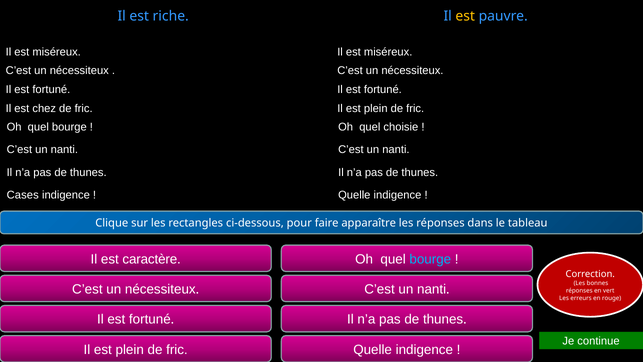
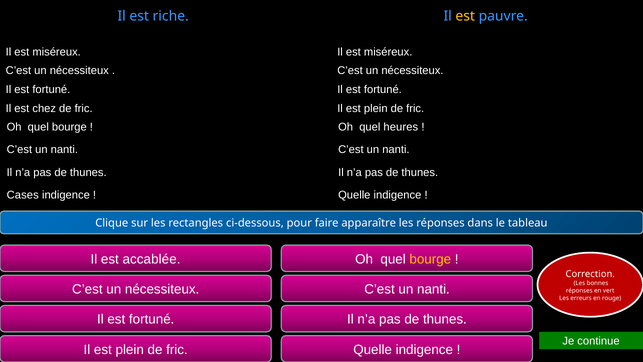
choisie: choisie -> heures (401, 127)
caractère: caractère -> accablée (152, 259)
bourge colour: light blue -> yellow (430, 259)
